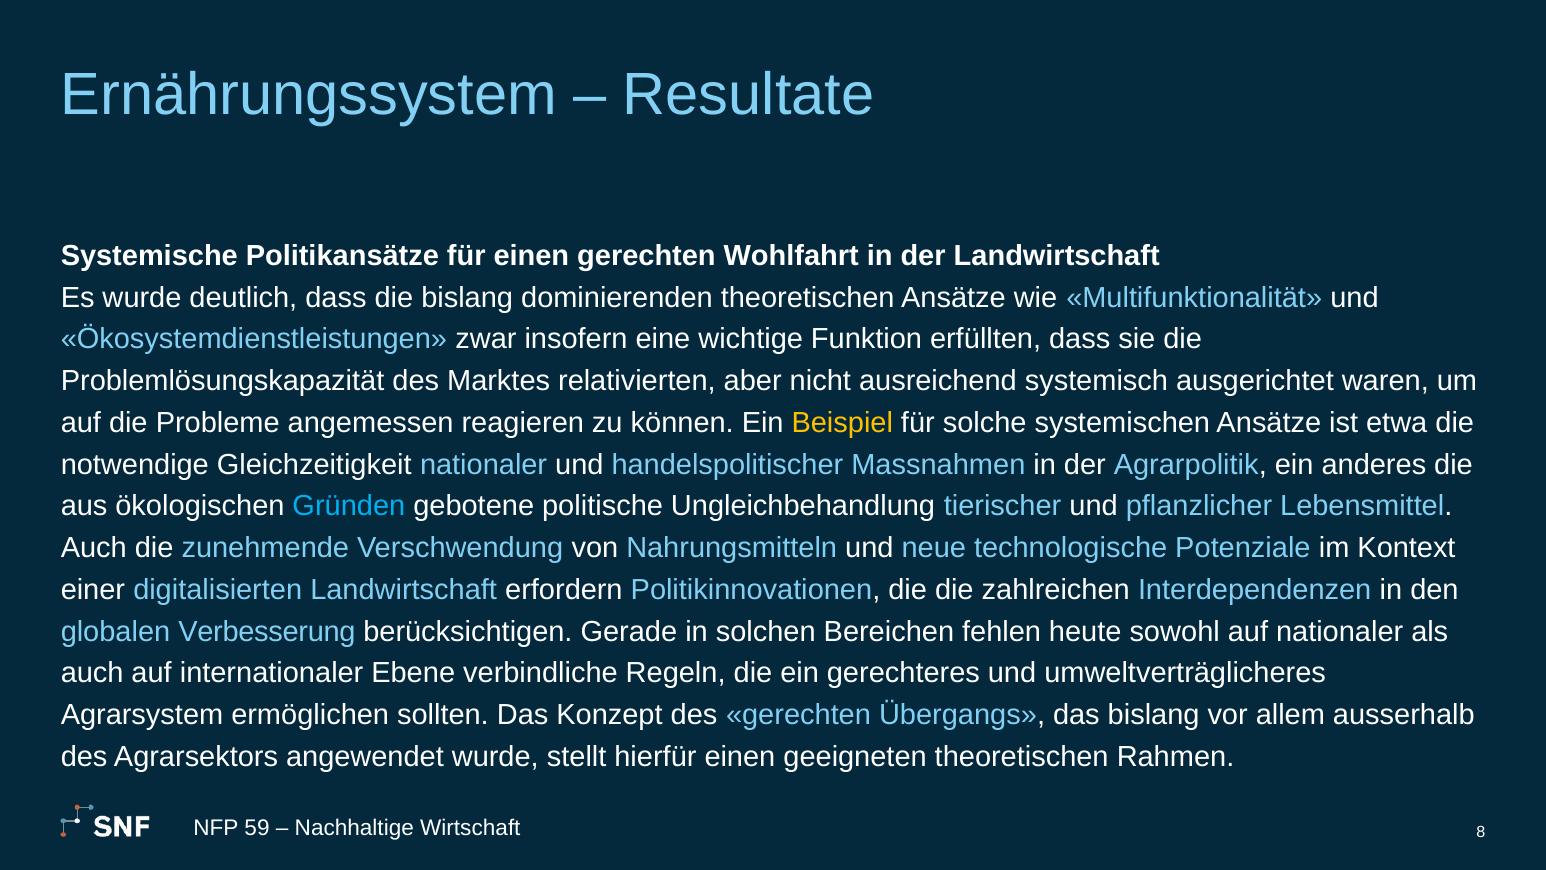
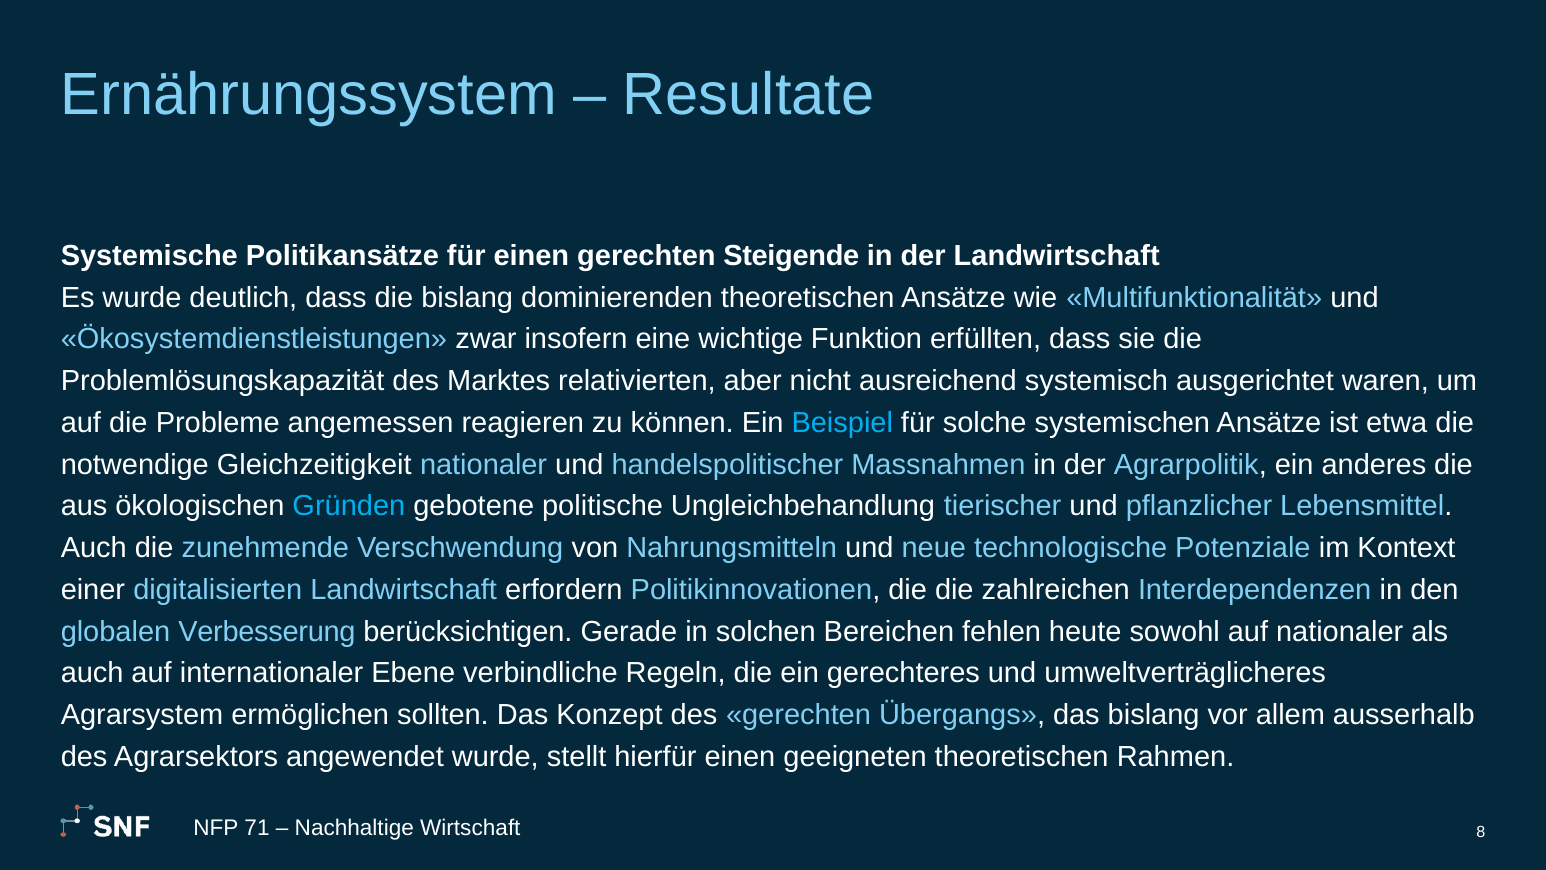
Wohlfahrt: Wohlfahrt -> Steigende (791, 256)
Beispiel colour: yellow -> light blue (842, 423)
59: 59 -> 71 (257, 827)
